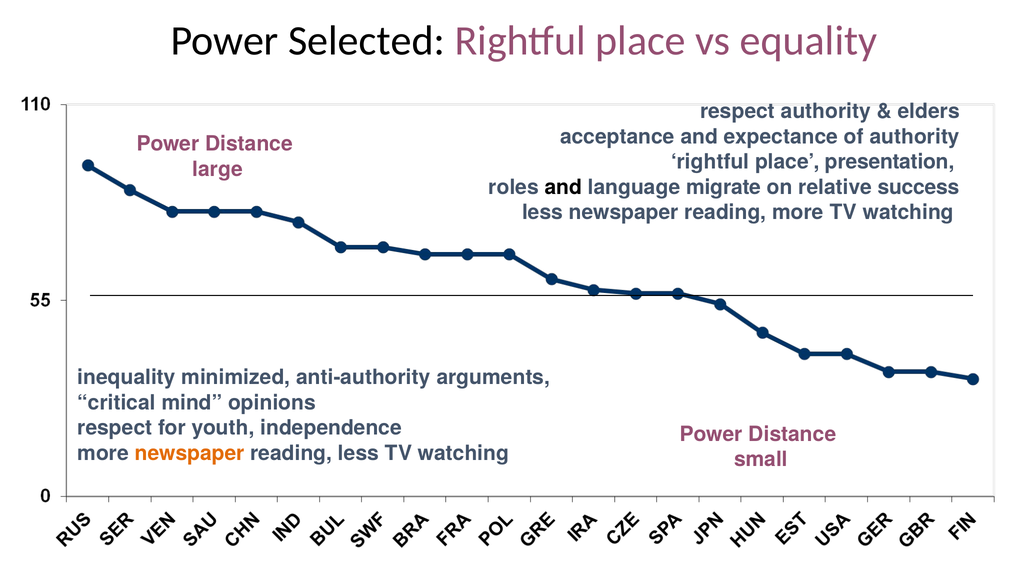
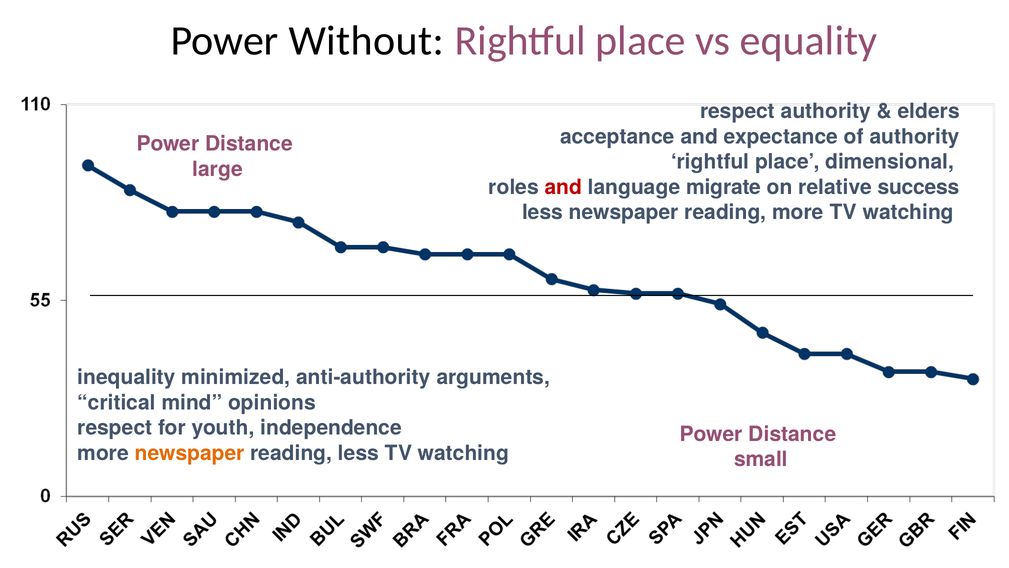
Selected: Selected -> Without (366, 41)
presentation: presentation -> dimensional (890, 162)
and colour: black -> red (563, 187)
